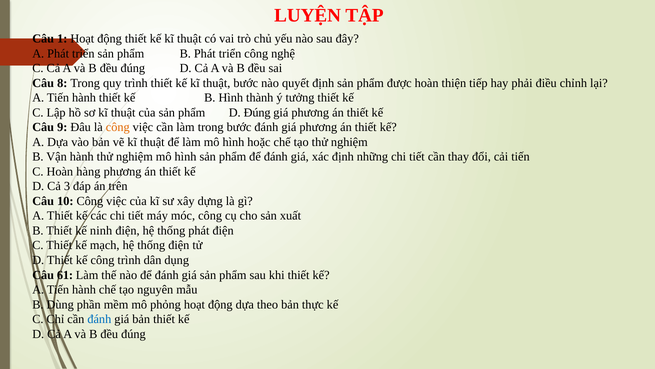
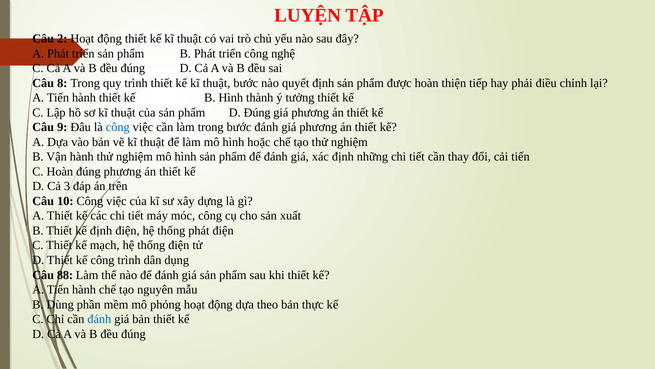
1: 1 -> 2 (62, 39)
công colour: orange -> blue (118, 127)
Hoàn hàng: hàng -> đúng (88, 171)
kế ninh: ninh -> định (101, 230)
61: 61 -> 88 (65, 275)
